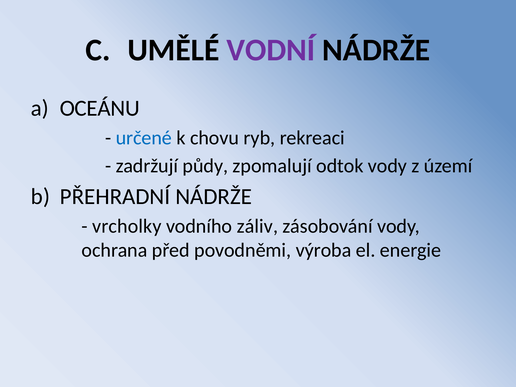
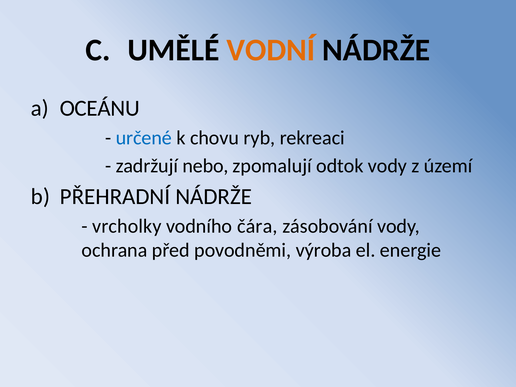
VODNÍ colour: purple -> orange (271, 50)
půdy: půdy -> nebo (205, 166)
záliv: záliv -> čára (257, 226)
